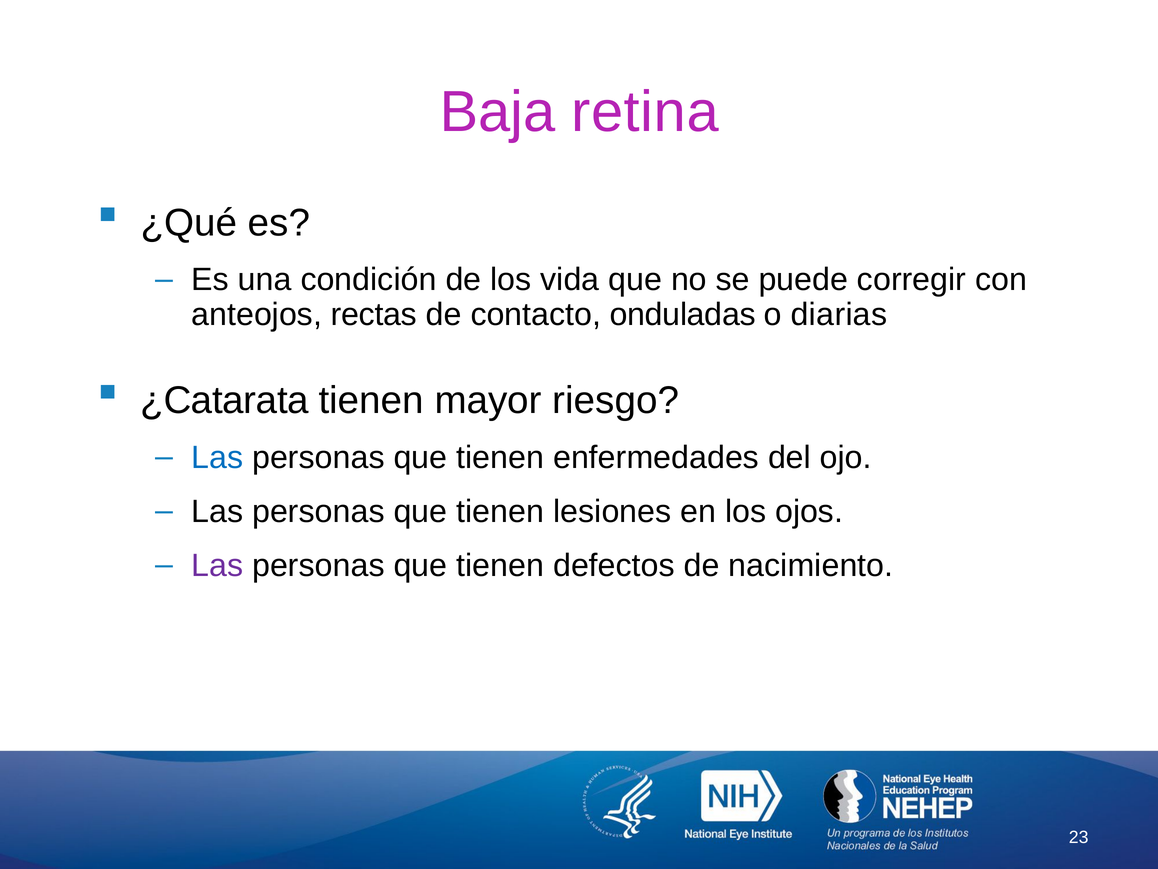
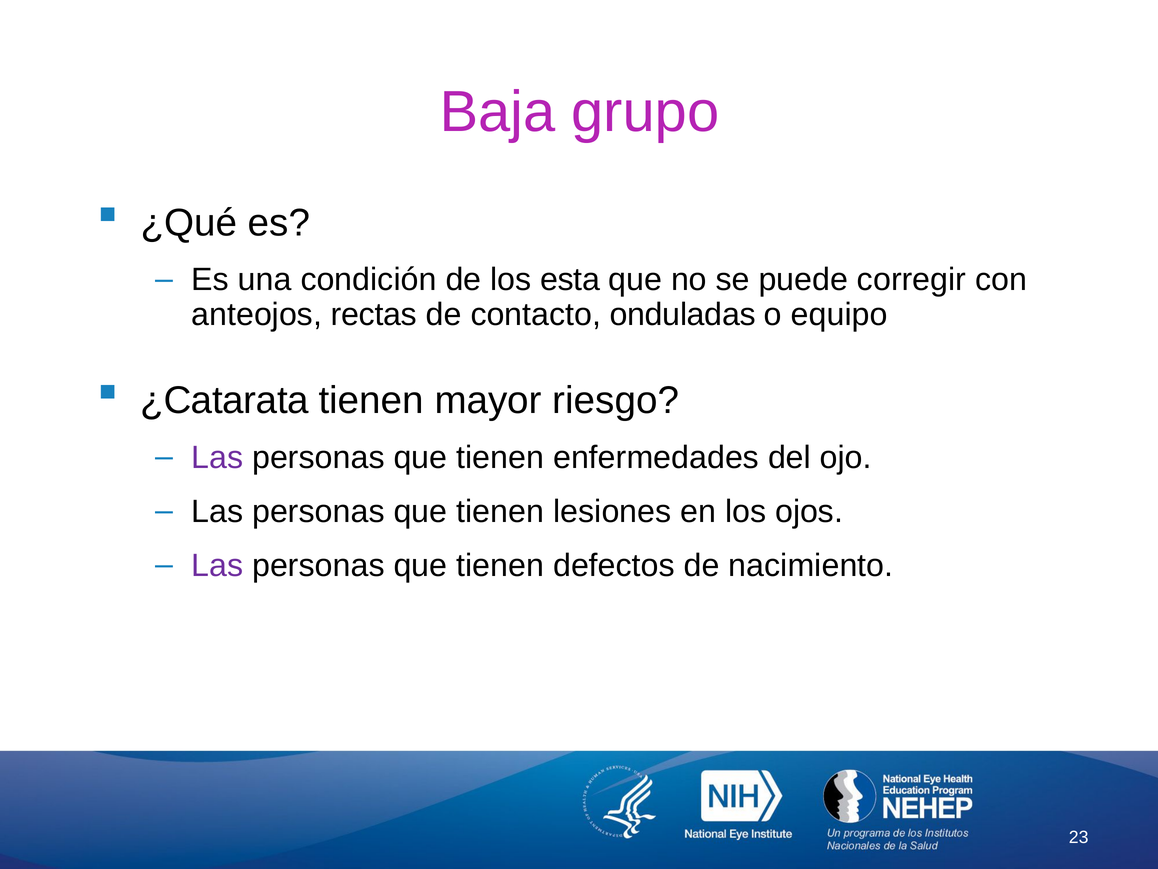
retina: retina -> grupo (645, 112)
vida: vida -> esta (570, 280)
diarias: diarias -> equipo (839, 314)
Las colour: blue -> purple (217, 457)
